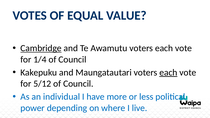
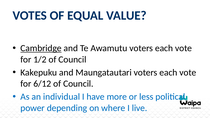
1/4: 1/4 -> 1/2 (40, 60)
each underline: present -> none (168, 73)
5/12: 5/12 -> 6/12 (42, 84)
